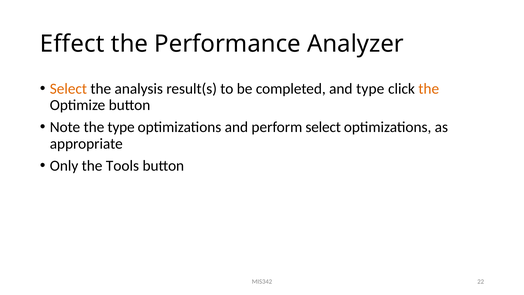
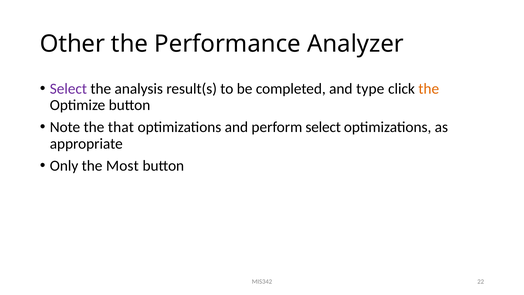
Effect: Effect -> Other (72, 44)
Select colour: orange -> purple (68, 89)
the type: type -> that (121, 127)
Tools: Tools -> Most (122, 166)
